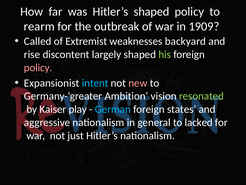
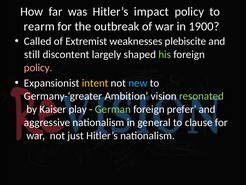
Hitler’s shaped: shaped -> impact (151, 12)
1909: 1909 -> 1900 (204, 26)
backyard: backyard -> plebiscite (186, 41)
rise: rise -> still (32, 54)
intent colour: light blue -> yellow (95, 83)
new colour: pink -> light blue (138, 83)
German colour: light blue -> light green (113, 109)
states: states -> prefer (182, 109)
lacked: lacked -> clause (199, 122)
